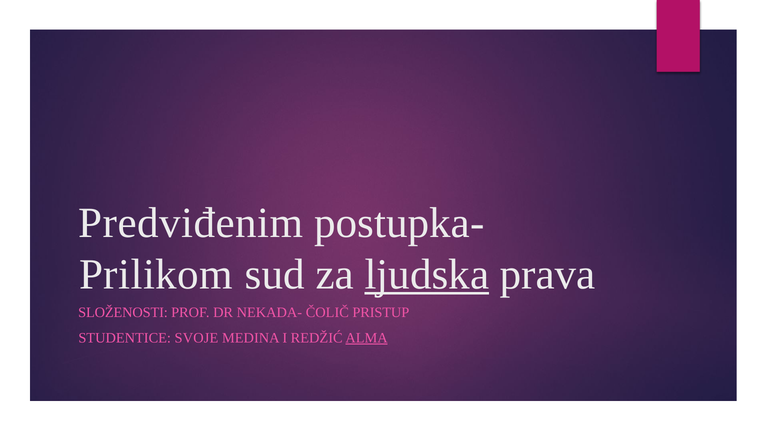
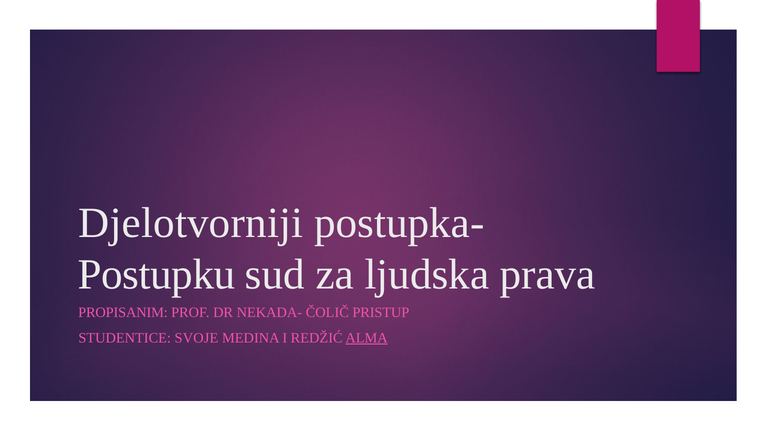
Predviđenim: Predviđenim -> Djelotvorniji (191, 223)
Prilikom: Prilikom -> Postupku (156, 275)
ljudska underline: present -> none (427, 275)
SLOŽENOSTI: SLOŽENOSTI -> PROPISANIM (123, 313)
